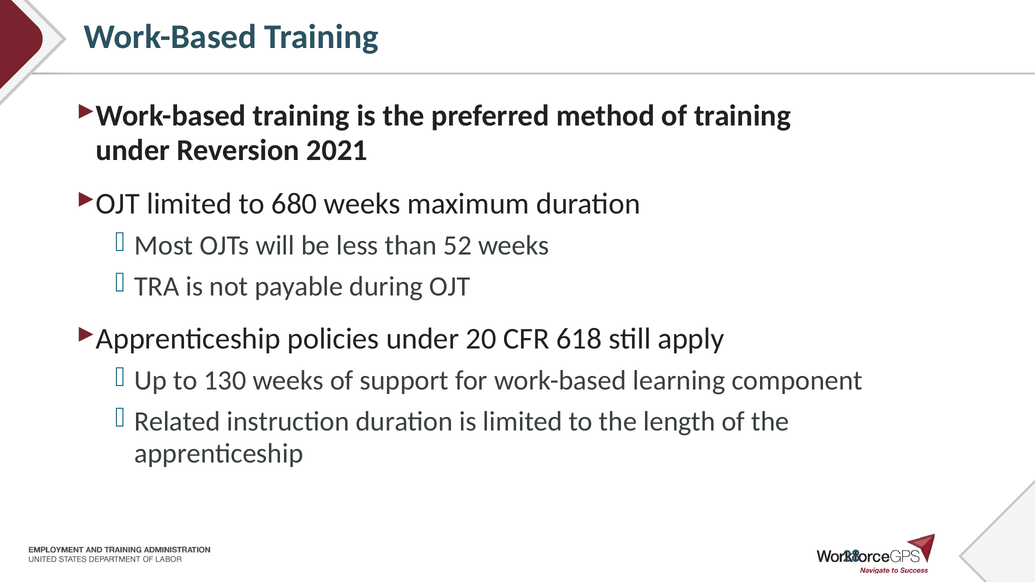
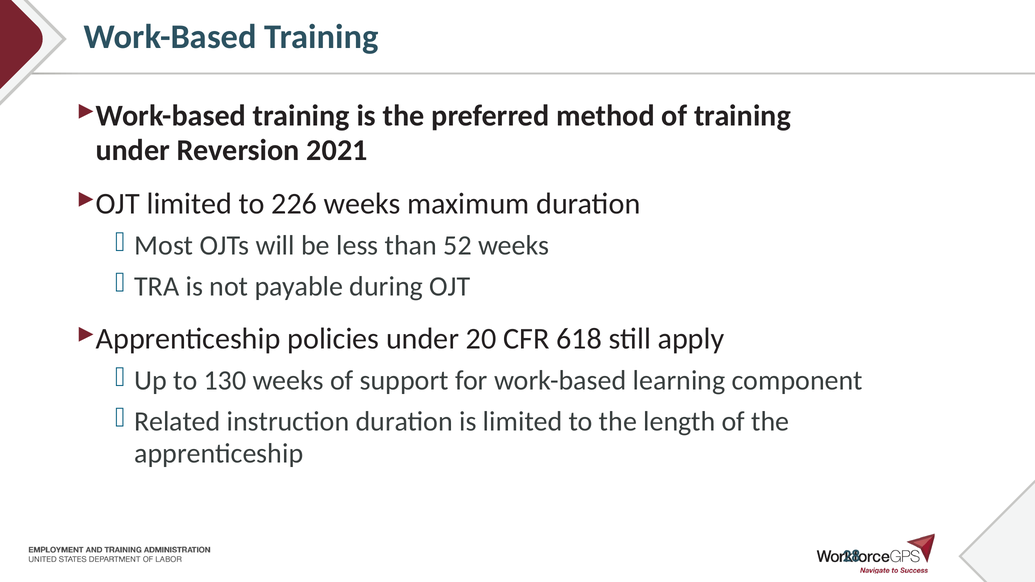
680: 680 -> 226 (294, 204)
